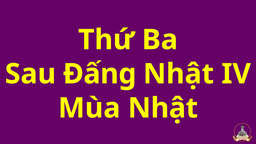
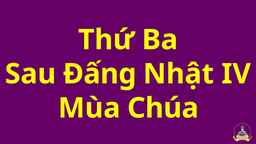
Mùa Nhật: Nhật -> Chúa (163, 108)
